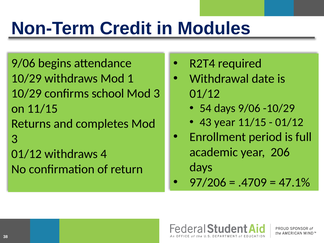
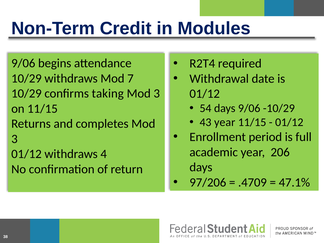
1: 1 -> 7 (130, 78)
school: school -> taking (108, 94)
